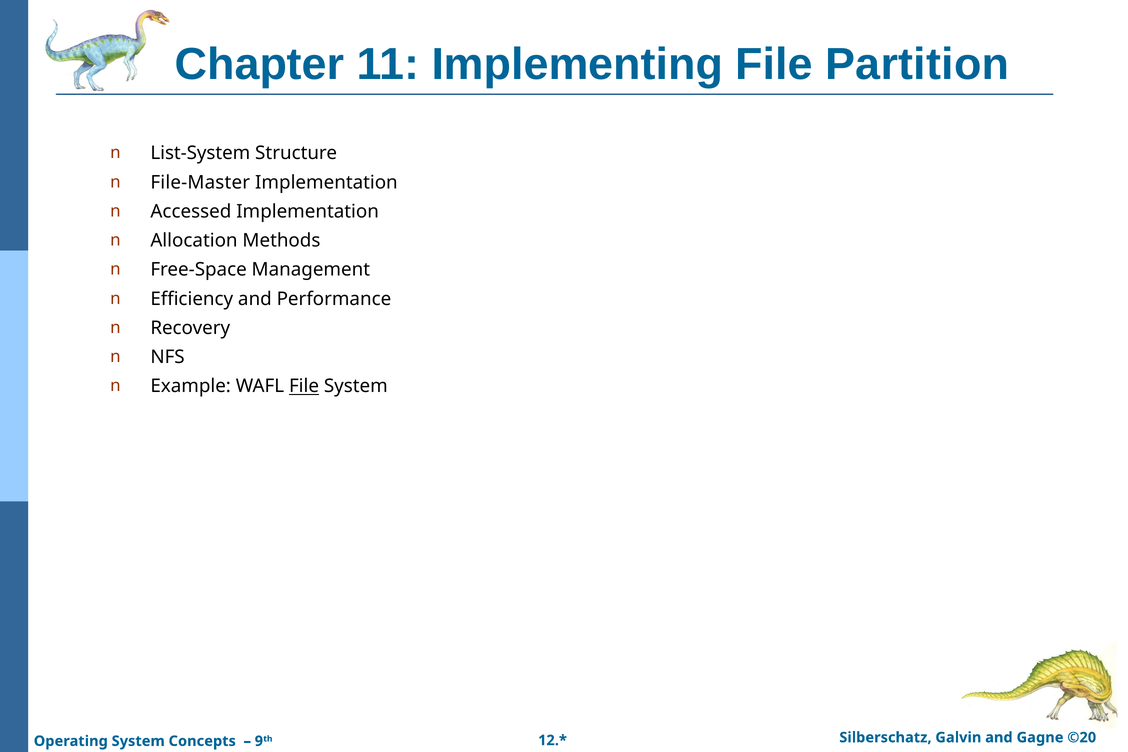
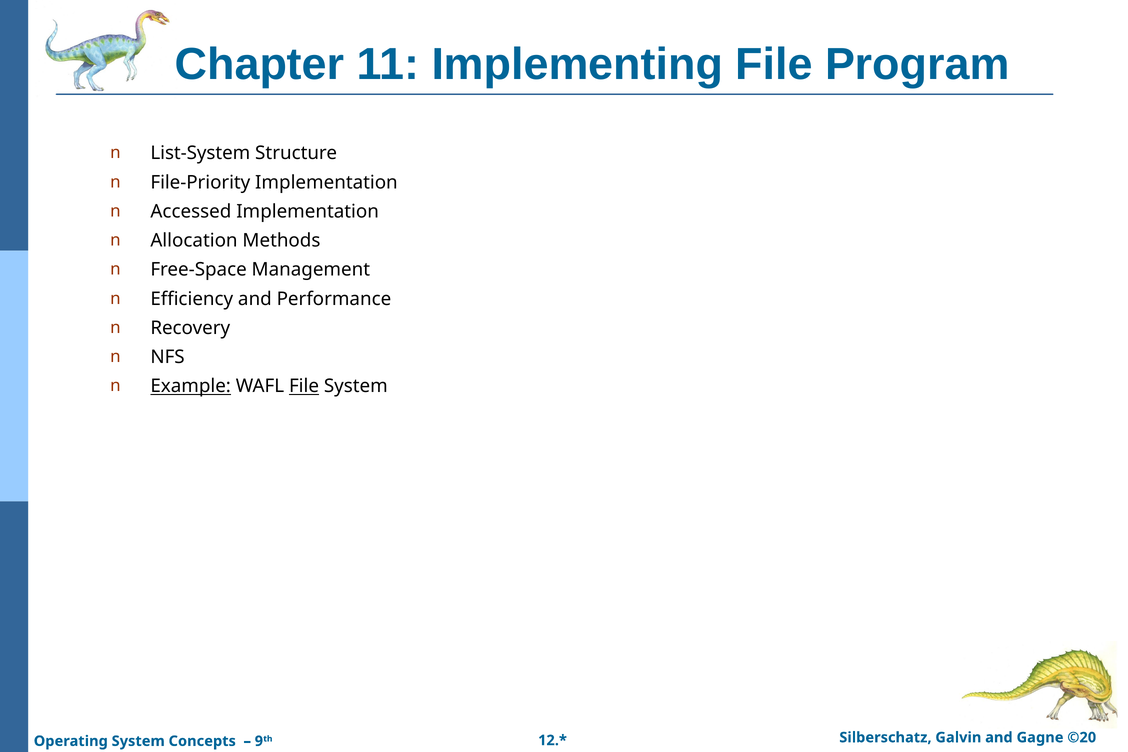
Partition: Partition -> Program (917, 64)
File-Master: File-Master -> File-Priority (200, 182)
Example underline: none -> present (191, 386)
